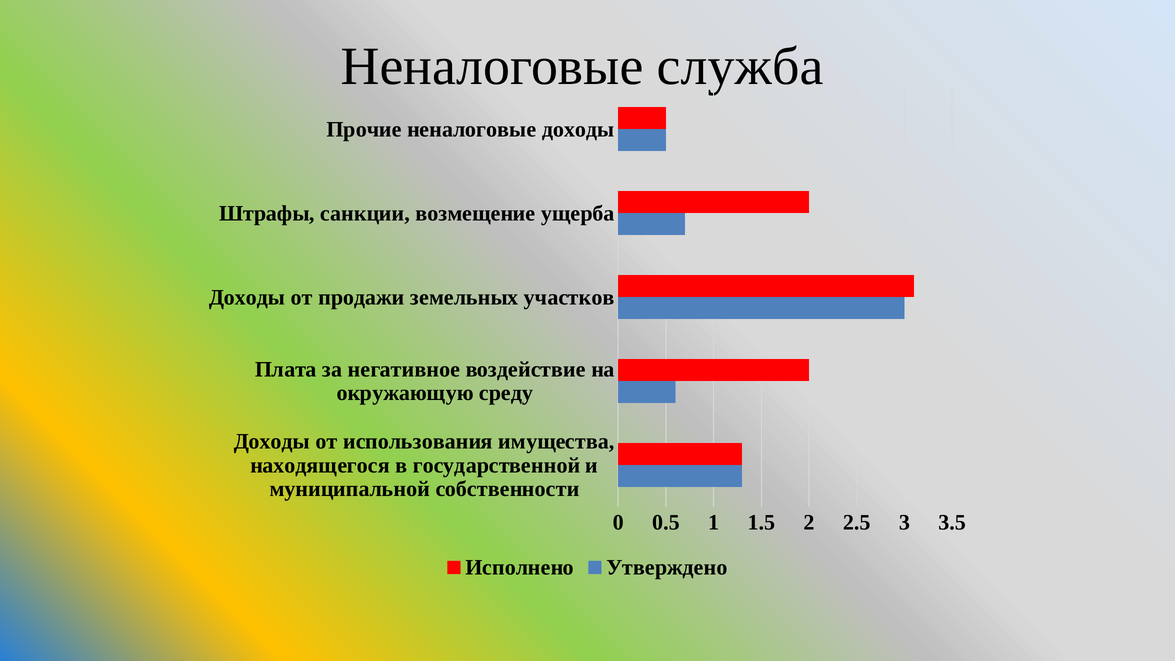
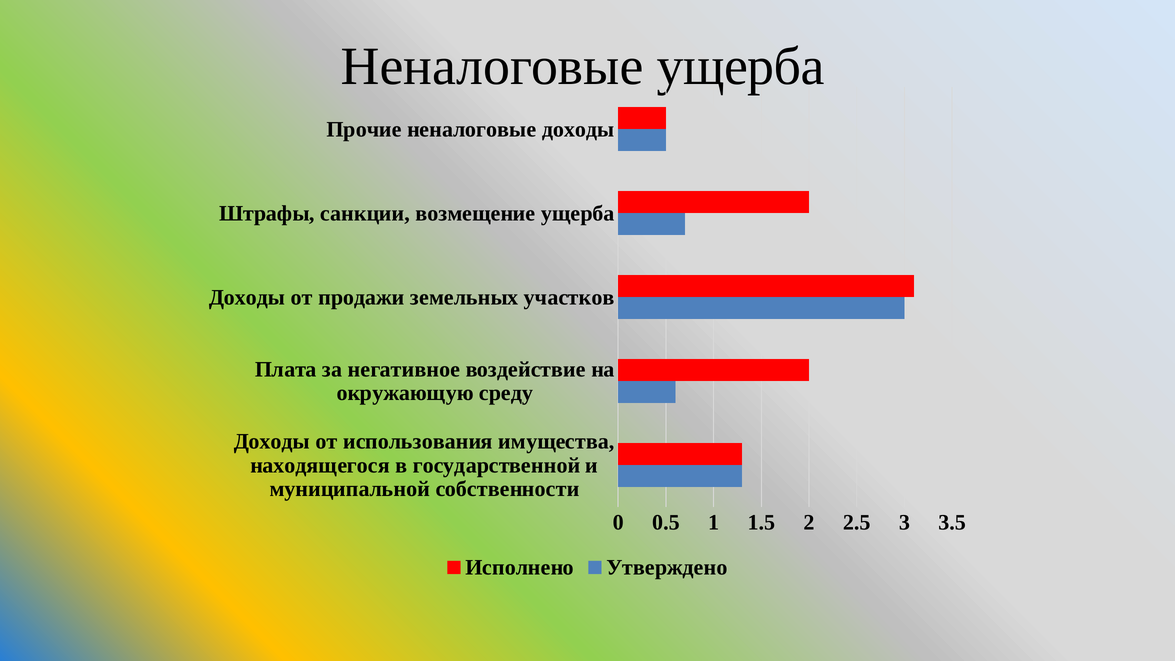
Неналоговые служба: служба -> ущерба (741, 66)
